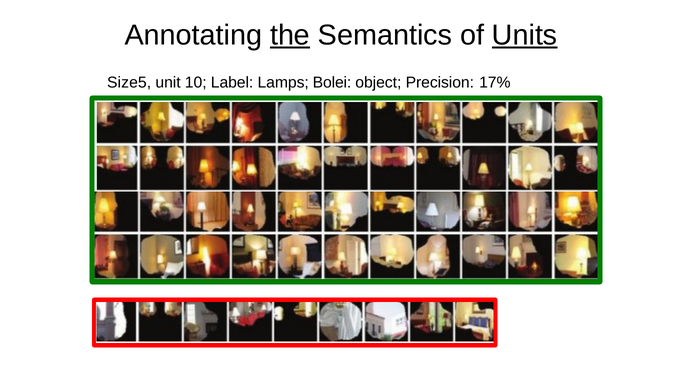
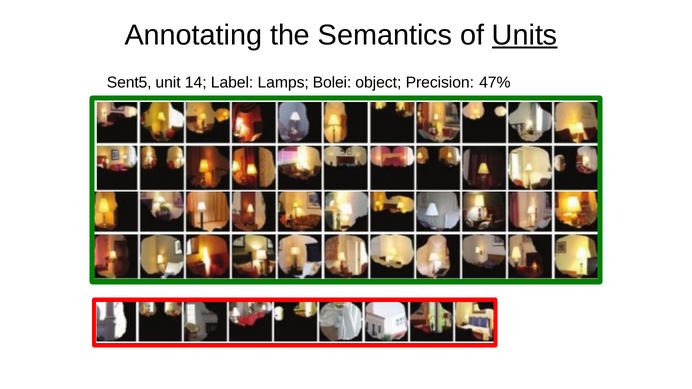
the underline: present -> none (290, 35)
Size5: Size5 -> Sent5 (129, 83)
10: 10 -> 14 (196, 83)
17%: 17% -> 47% (495, 83)
